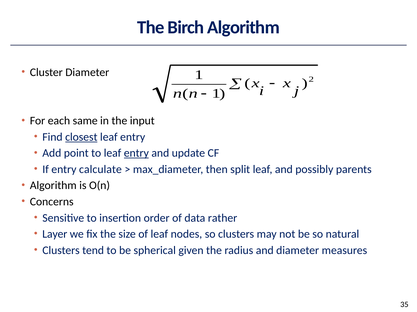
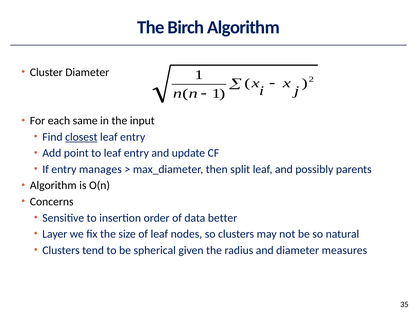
entry underline: present -> none (136, 154)
calculate: calculate -> manages (100, 170)
rather: rather -> better (223, 218)
